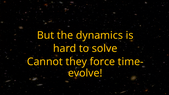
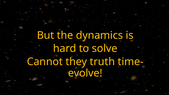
force: force -> truth (102, 62)
